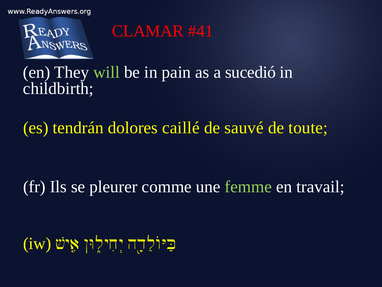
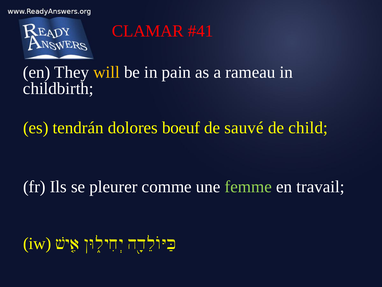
will colour: light green -> yellow (107, 72)
sucedió: sucedió -> rameau (250, 72)
caillé: caillé -> boeuf (181, 128)
toute: toute -> child (308, 128)
